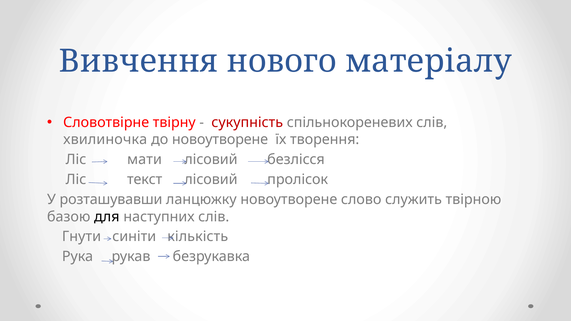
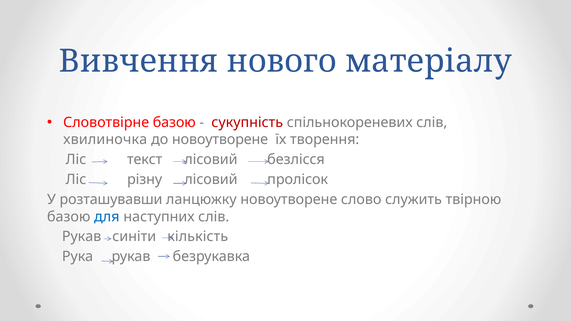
Словотвірне твірну: твірну -> базою (174, 123)
мати: мати -> текст (145, 160)
текст: текст -> різну (145, 180)
для colour: black -> blue (107, 217)
Гнути: Гнути -> Рукав (82, 237)
